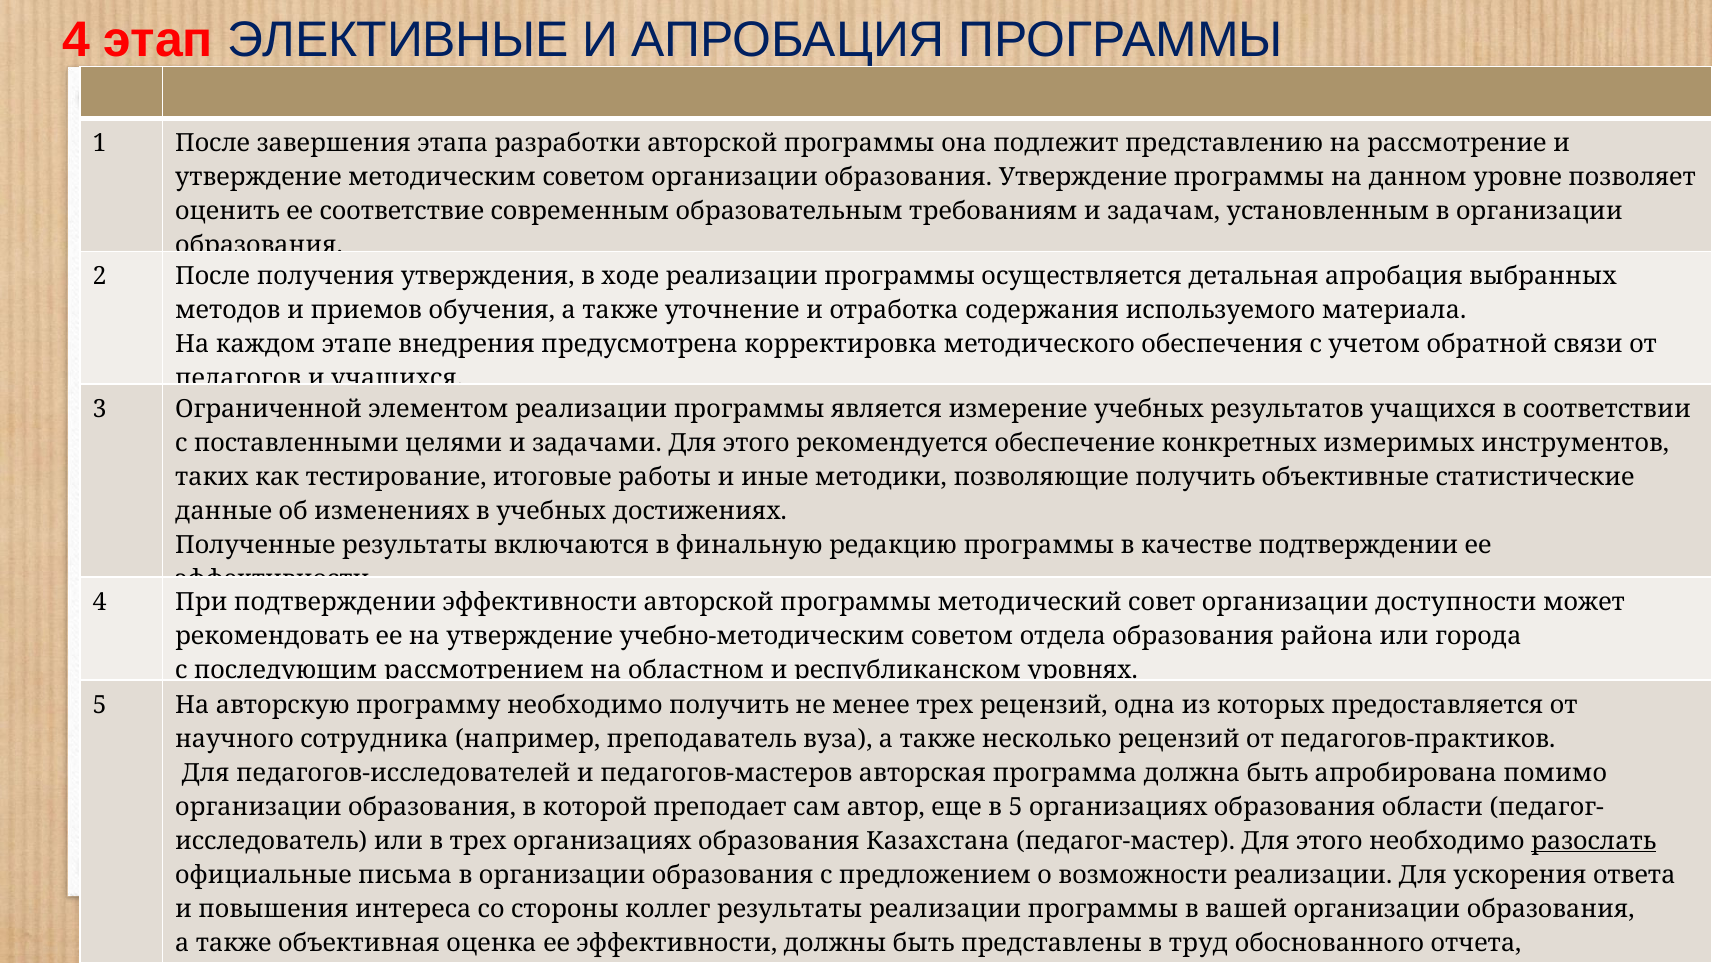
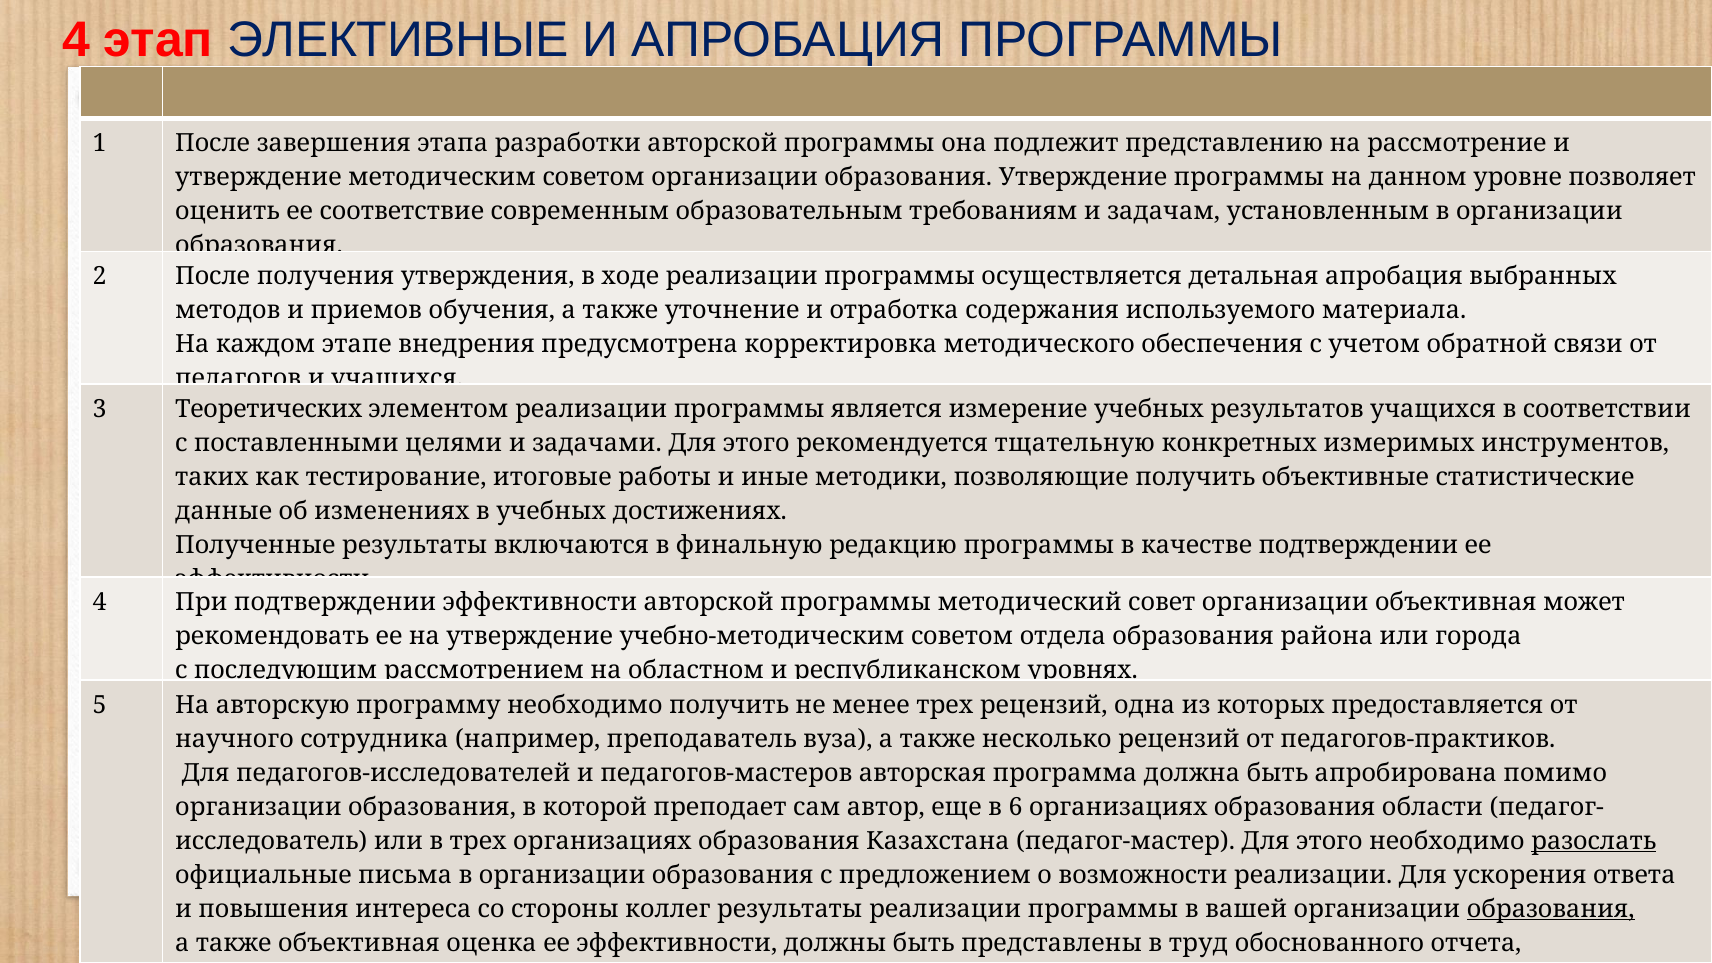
Ограниченной: Ограниченной -> Теоретических (269, 409)
обеспечение: обеспечение -> тщательную (1075, 443)
организации доступности: доступности -> объективная (1456, 602)
в 5: 5 -> 6 (1016, 807)
образования underline: none -> present (1551, 909)
